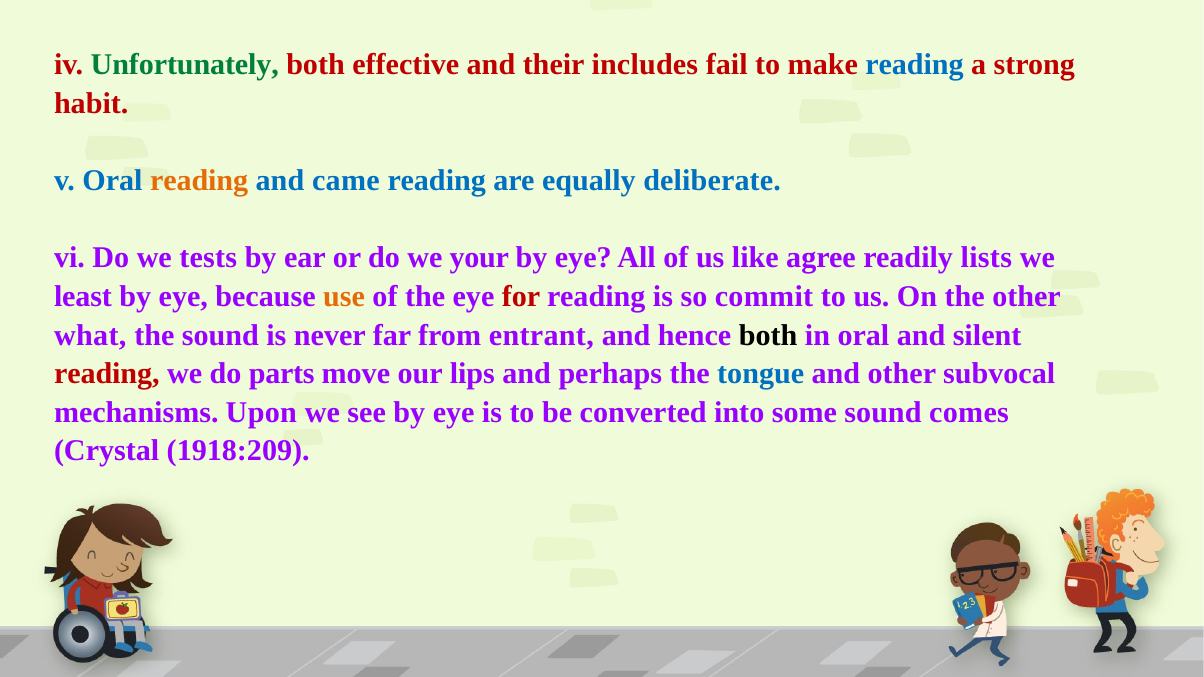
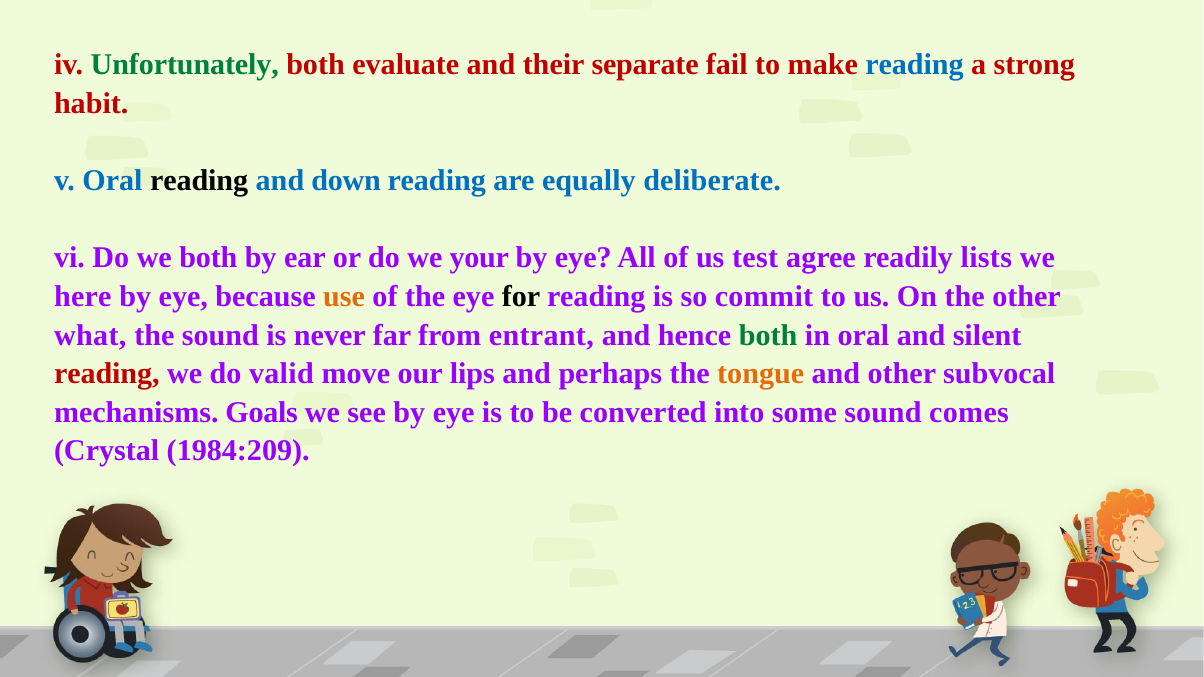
effective: effective -> evaluate (406, 65)
includes: includes -> separate (645, 65)
reading colour: orange -> black (199, 181)
came: came -> down (346, 181)
we tests: tests -> both (208, 258)
like: like -> test (755, 258)
least: least -> here (83, 297)
for colour: red -> black (521, 297)
both colour: black -> green (768, 335)
parts: parts -> valid (281, 374)
tongue colour: blue -> orange (761, 374)
Upon: Upon -> Goals (262, 413)
1918:209: 1918:209 -> 1984:209 (238, 451)
